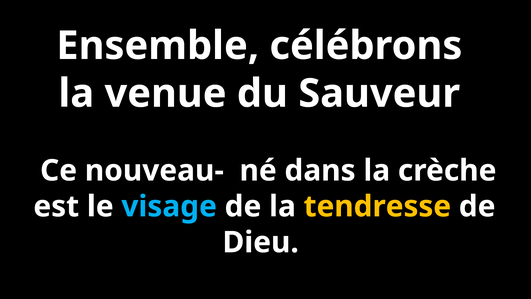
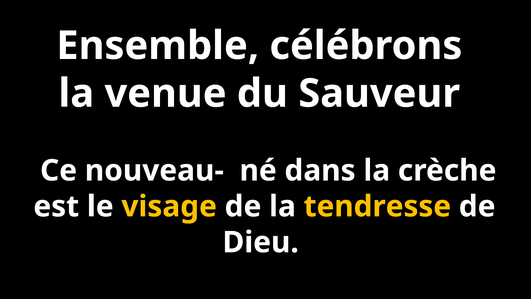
visage colour: light blue -> yellow (169, 206)
